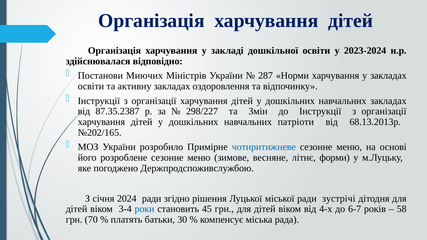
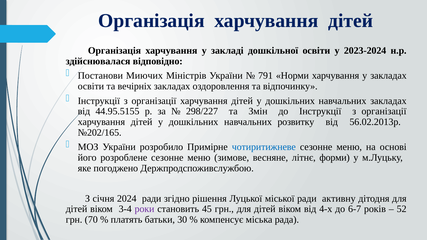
287: 287 -> 791 (266, 76)
активну: активну -> вечірніх (135, 86)
87.35.2387: 87.35.2387 -> 44.95.5155 (117, 112)
патріоти: патріоти -> розвитку (296, 122)
68.13.2013р: 68.13.2013р -> 56.02.2013р (375, 122)
зустрічі: зустрічі -> активну (339, 199)
роки colour: blue -> purple (145, 209)
58: 58 -> 52 (402, 209)
